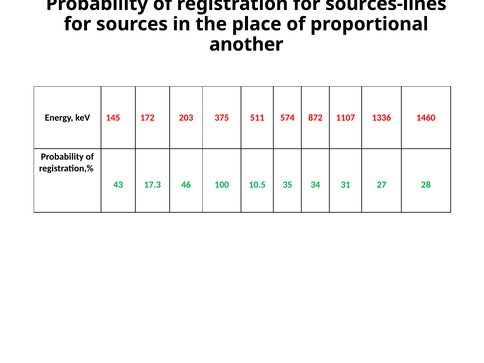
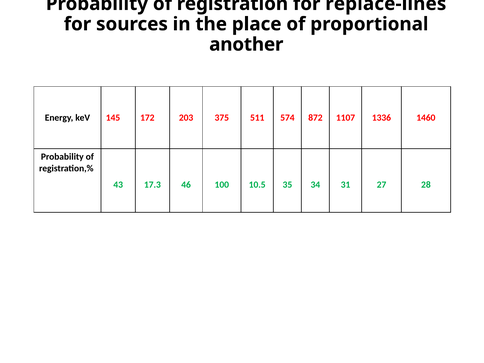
sources-lines: sources-lines -> replace-lines (386, 4)
